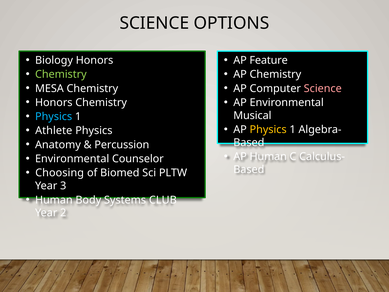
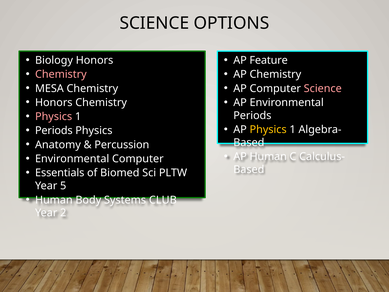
Chemistry colour: light green -> pink (61, 74)
Physics colour: light blue -> pink (54, 117)
Musical: Musical -> Periods (252, 115)
Athlete: Athlete -> Periods (54, 131)
Environmental Counselor: Counselor -> Computer (138, 159)
Choosing: Choosing -> Essentials (60, 173)
3: 3 -> 5 (63, 186)
